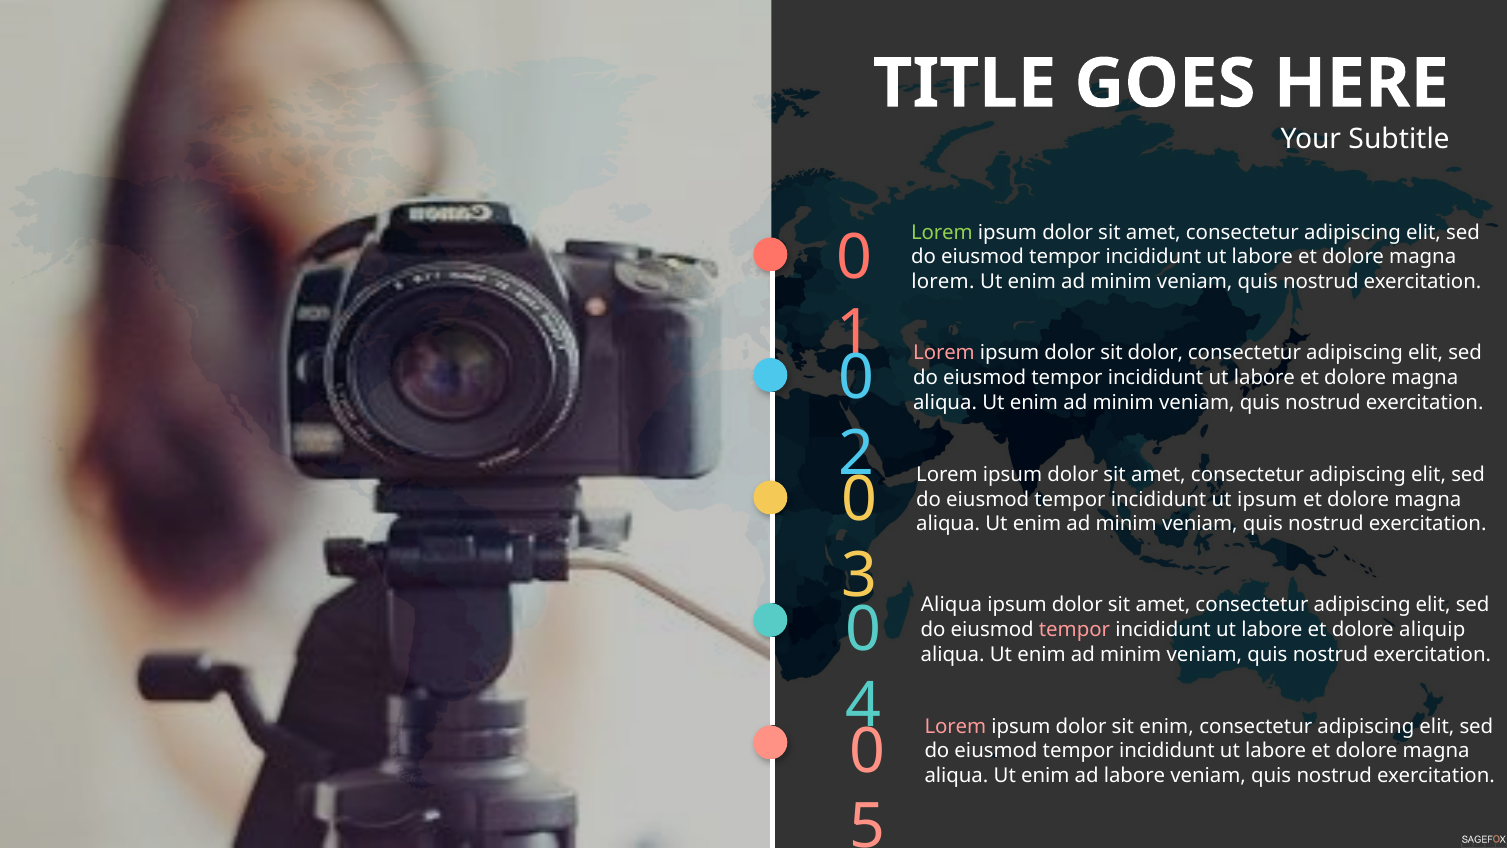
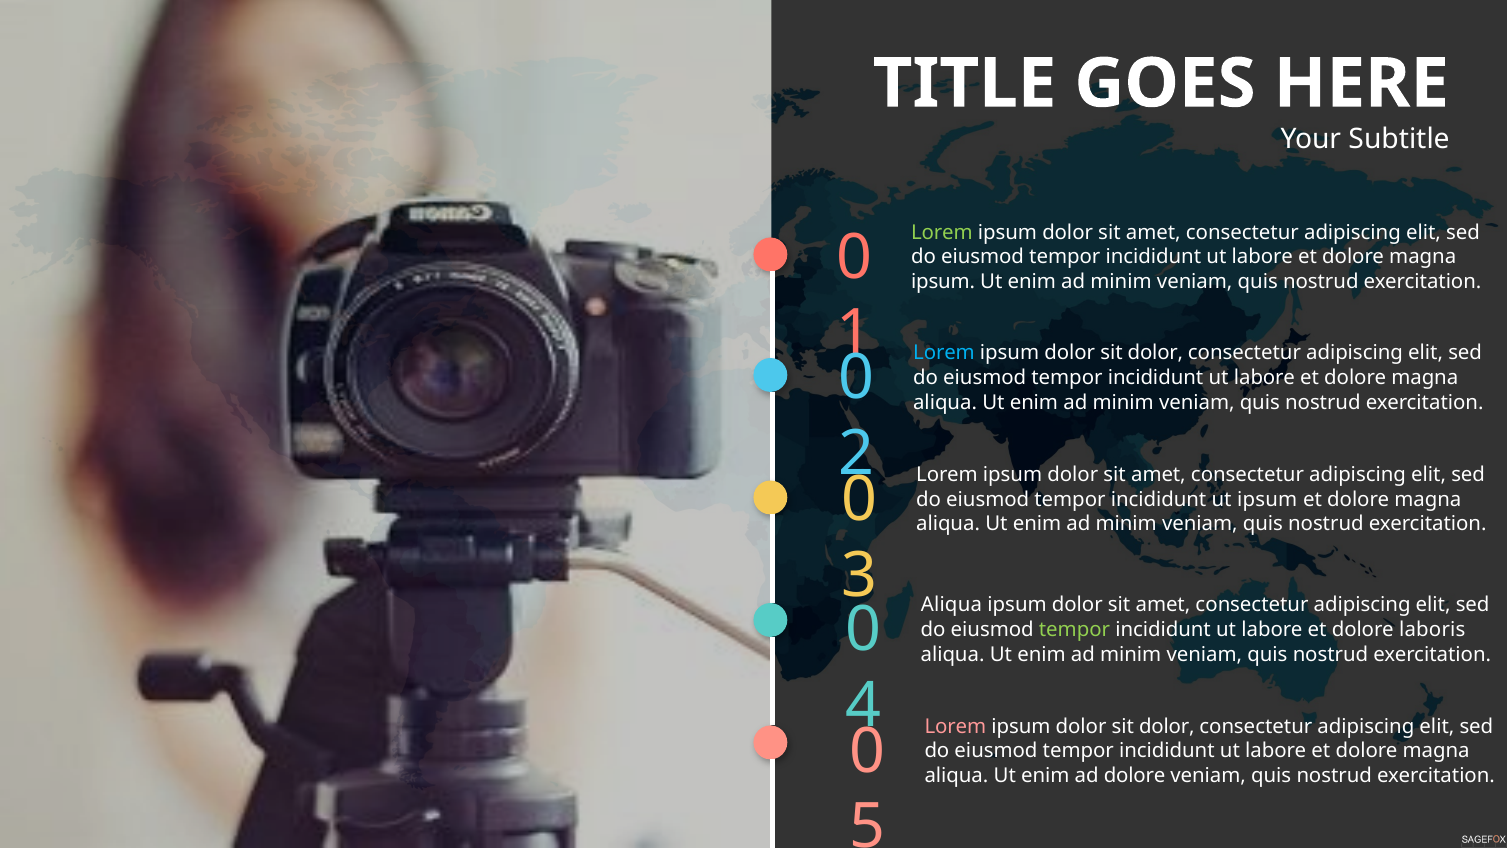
lorem: lorem -> ipsum (943, 282)
Lorem colour: pink -> light blue (944, 353)
tempor colour: pink -> light green (1074, 630)
aliquip: aliquip -> laboris (1432, 630)
enim: enim -> dolor (1167, 726)
ad labore: labore -> dolore (1135, 775)
